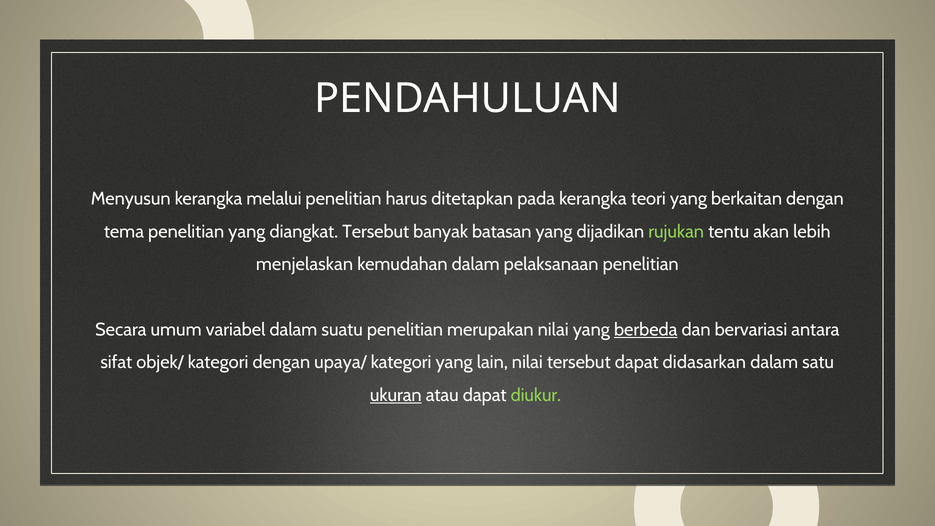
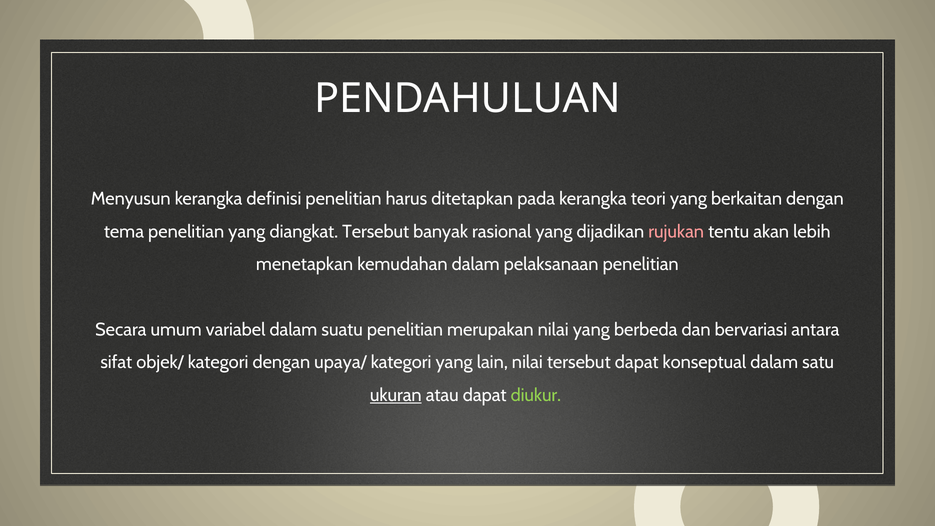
melalui: melalui -> definisi (274, 199)
batasan: batasan -> rasional (502, 232)
rujukan colour: light green -> pink (676, 232)
menjelaskan: menjelaskan -> menetapkan (305, 264)
berbeda underline: present -> none (646, 330)
didasarkan: didasarkan -> konseptual (704, 362)
